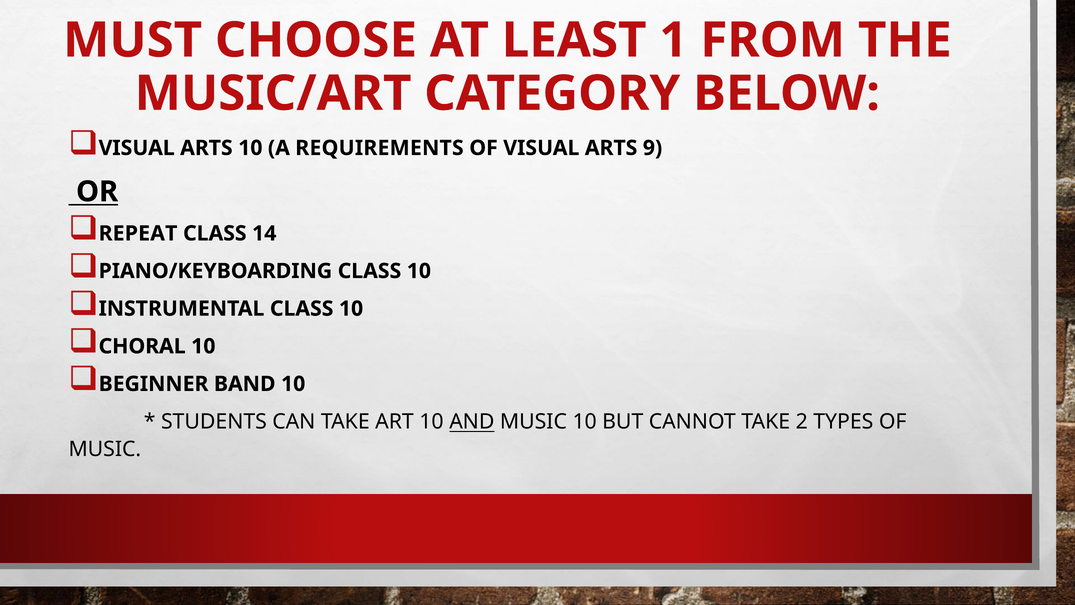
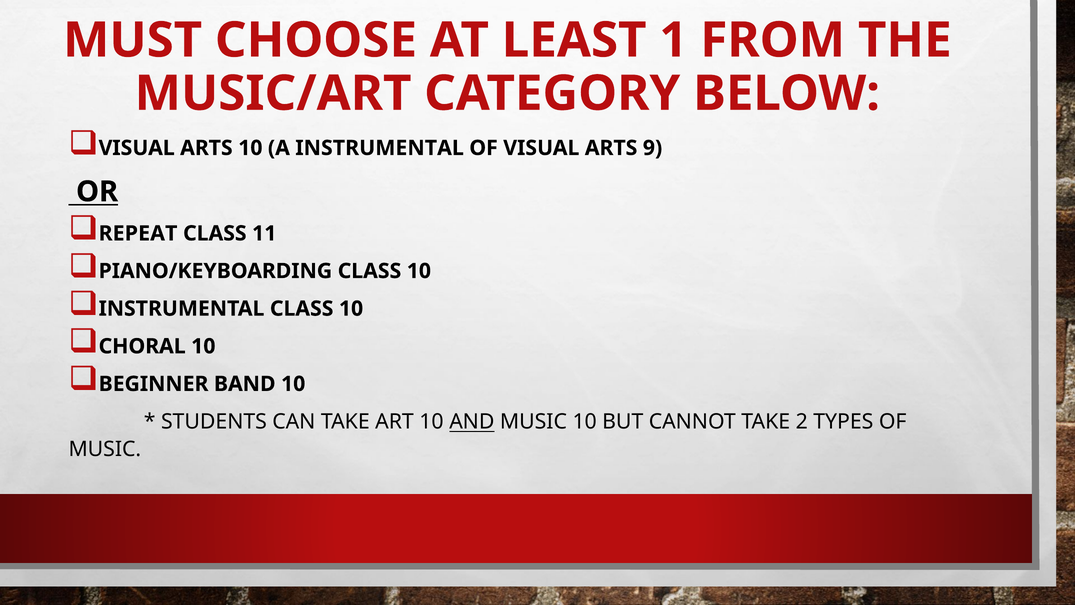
A REQUIREMENTS: REQUIREMENTS -> INSTRUMENTAL (380, 148)
14: 14 -> 11 (264, 233)
